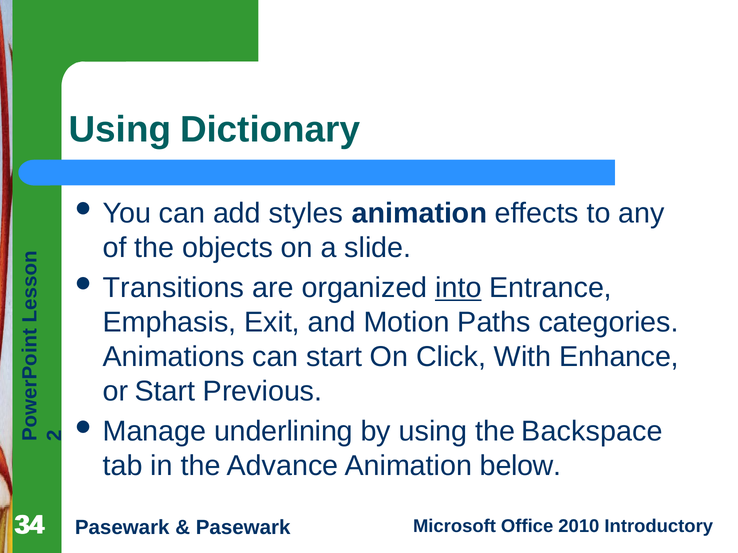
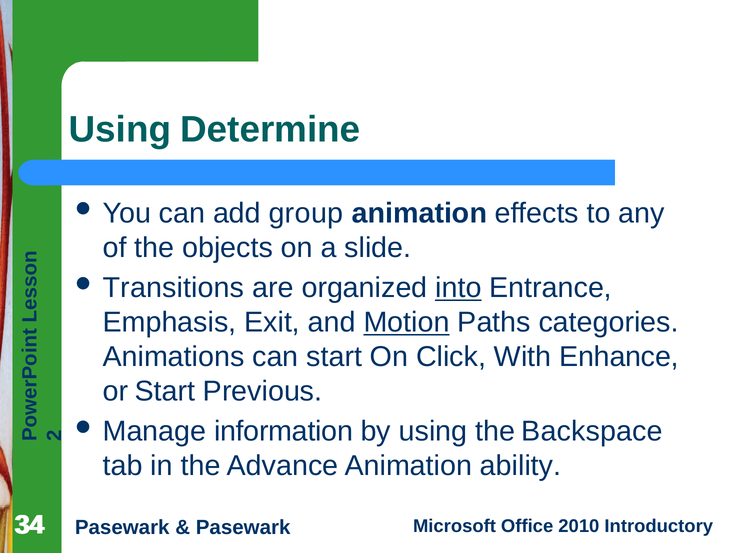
Dictionary: Dictionary -> Determine (270, 130)
styles: styles -> group (306, 214)
Motion underline: none -> present (407, 323)
underlining: underlining -> information (284, 432)
below: below -> ability (520, 466)
